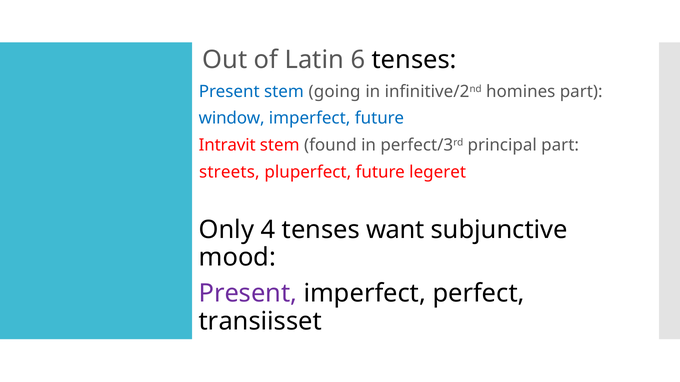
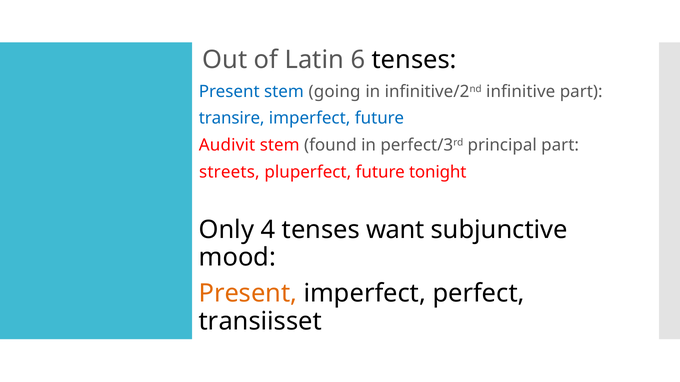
homines: homines -> infinitive (521, 92)
window: window -> transire (232, 118)
Intravit: Intravit -> Audivit (227, 145)
legeret: legeret -> tonight (438, 172)
Present colour: purple -> orange (248, 294)
